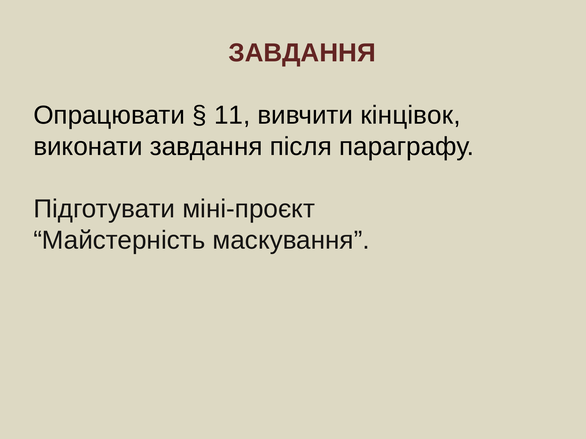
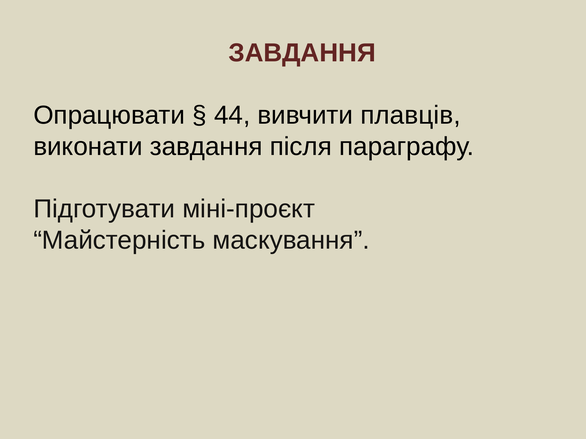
11: 11 -> 44 (232, 115)
кінцівок: кінцівок -> плавців (411, 115)
